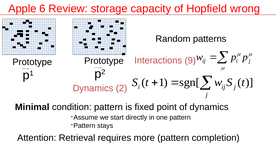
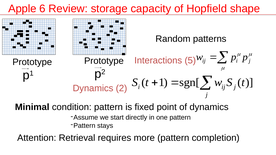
wrong: wrong -> shape (245, 9)
9: 9 -> 5 (190, 61)
